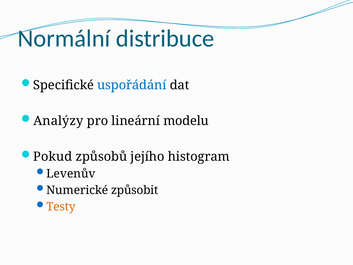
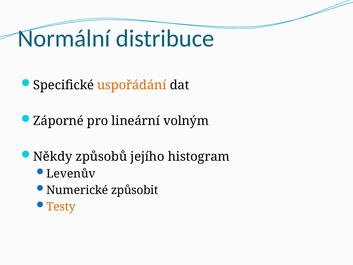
uspořádání colour: blue -> orange (132, 85)
Analýzy: Analýzy -> Záporné (58, 121)
modelu: modelu -> volným (186, 121)
Pokud: Pokud -> Někdy (53, 157)
